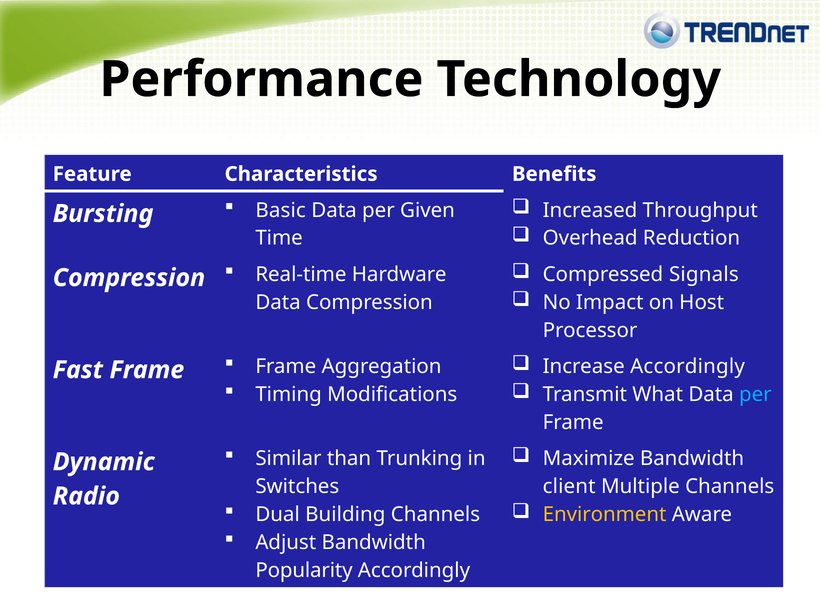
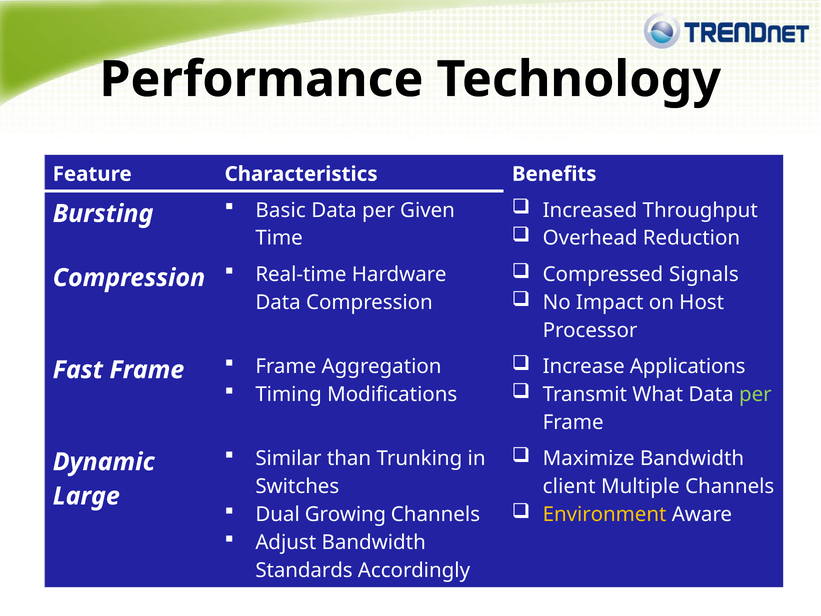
Increase Accordingly: Accordingly -> Applications (688, 366)
per colour: light blue -> light green (755, 394)
Radio: Radio -> Large (86, 496)
Building: Building -> Growing (345, 514)
Popularity: Popularity -> Standards (304, 570)
